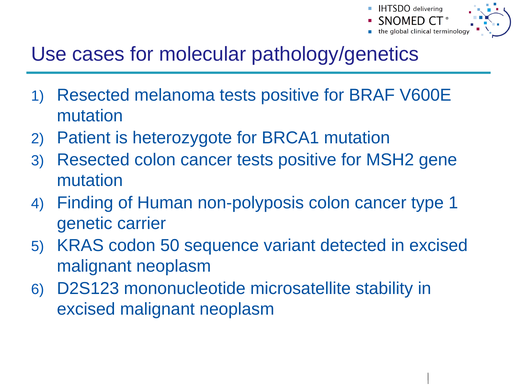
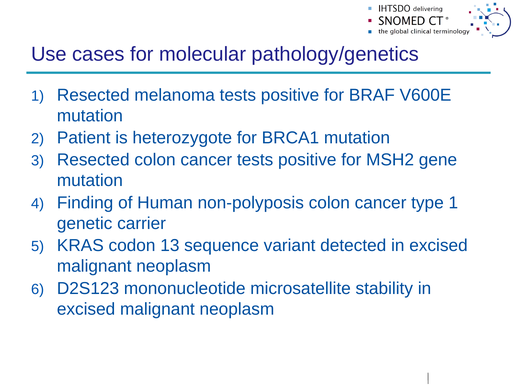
50: 50 -> 13 (170, 245)
